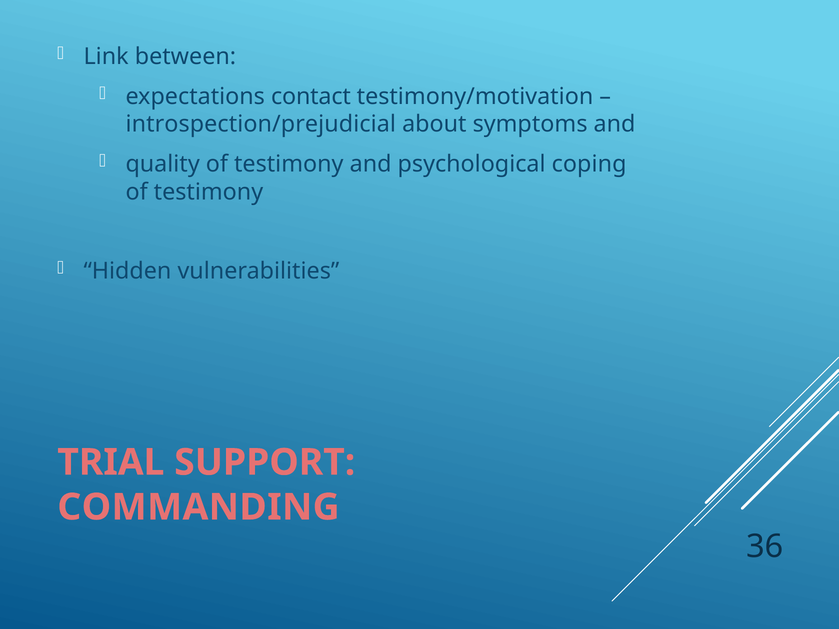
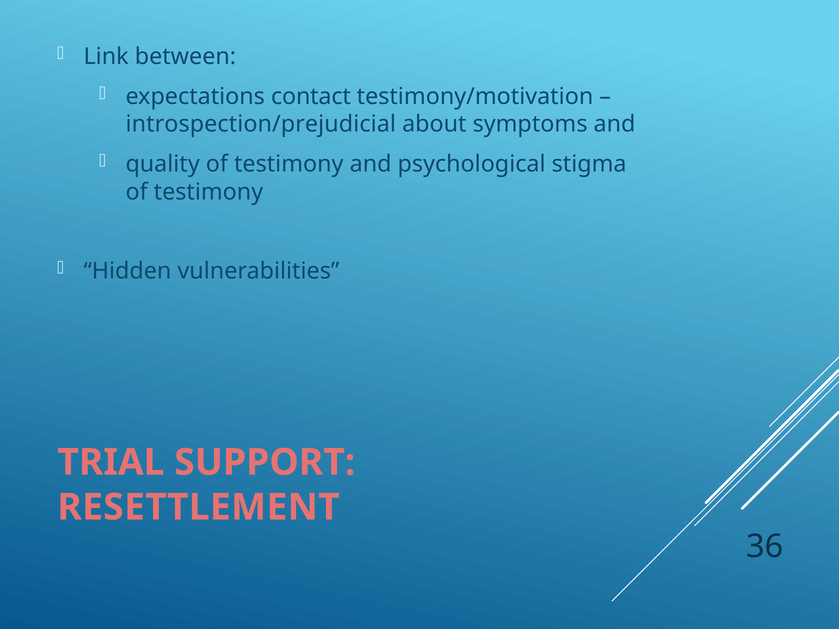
coping: coping -> stigma (589, 164)
COMMANDING: COMMANDING -> RESETTLEMENT (199, 507)
